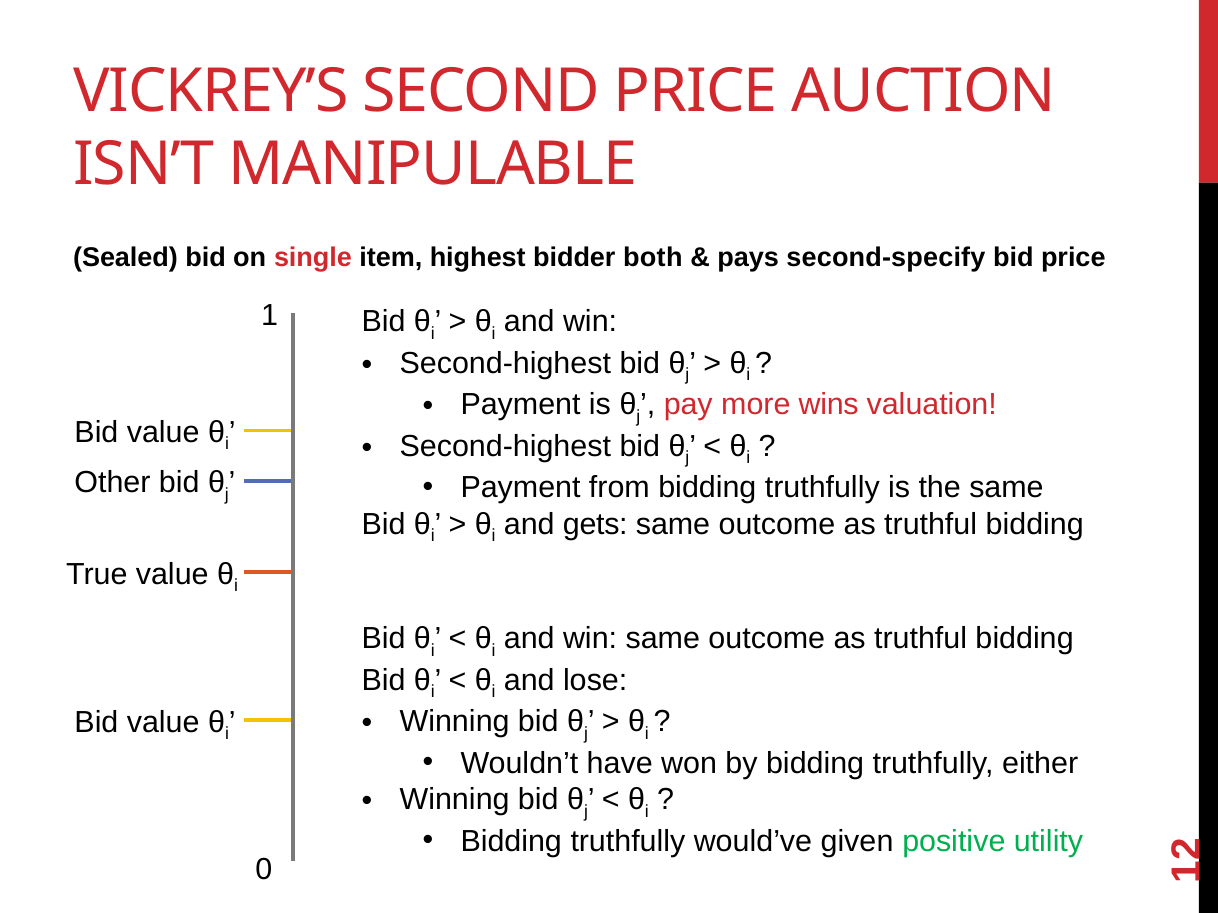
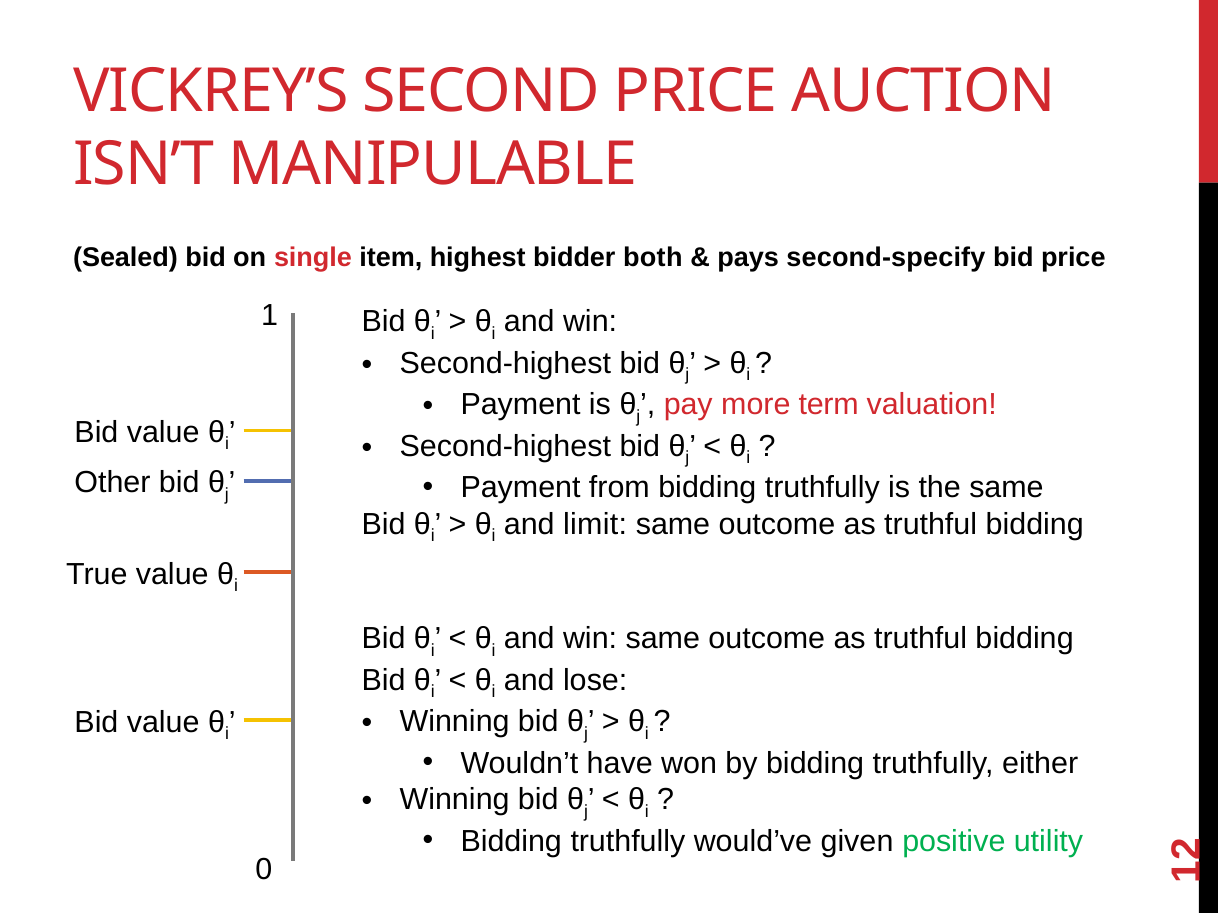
wins: wins -> term (829, 405)
gets: gets -> limit (595, 524)
